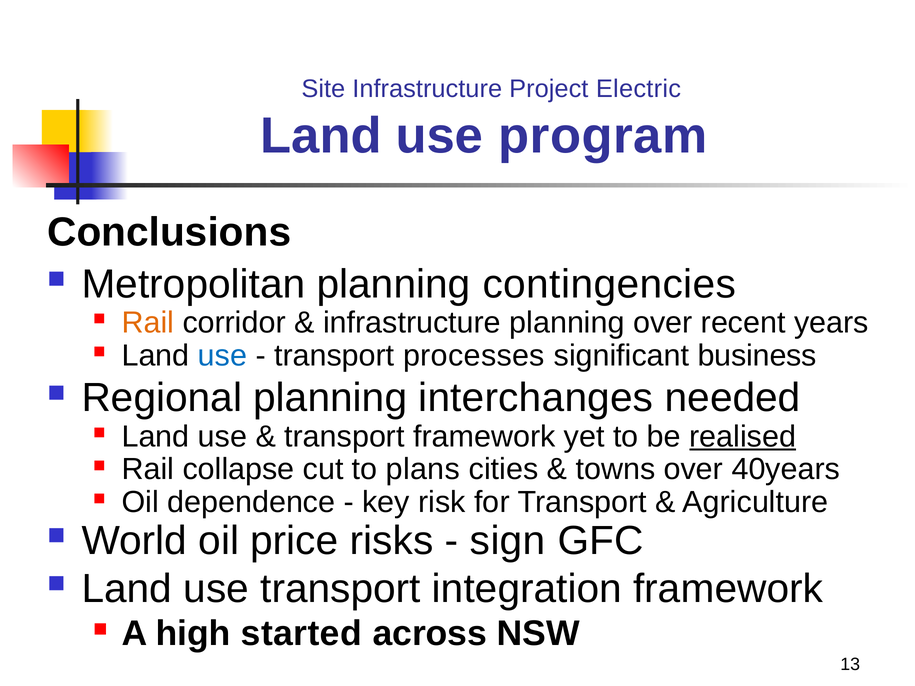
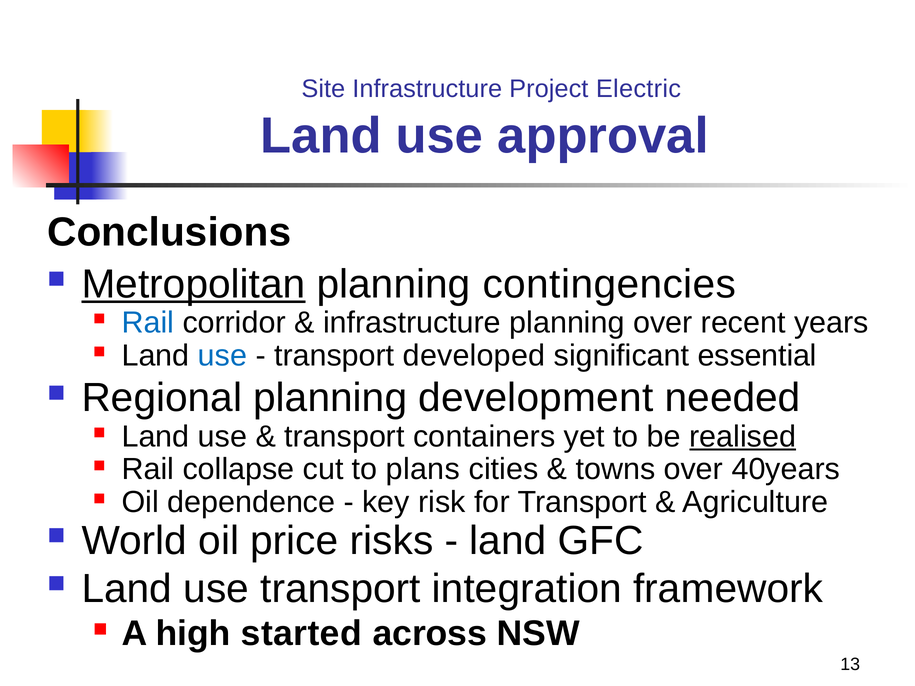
program: program -> approval (603, 136)
Metropolitan underline: none -> present (193, 284)
Rail colour: orange -> blue (148, 323)
processes: processes -> developed (474, 356)
business: business -> essential (757, 356)
interchanges: interchanges -> development (536, 398)
transport framework: framework -> containers (484, 437)
sign: sign -> land (508, 541)
